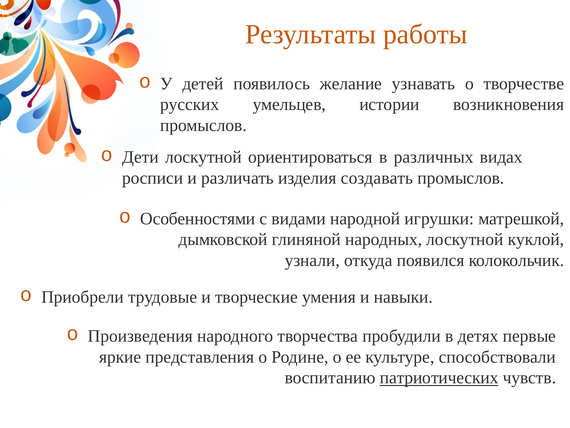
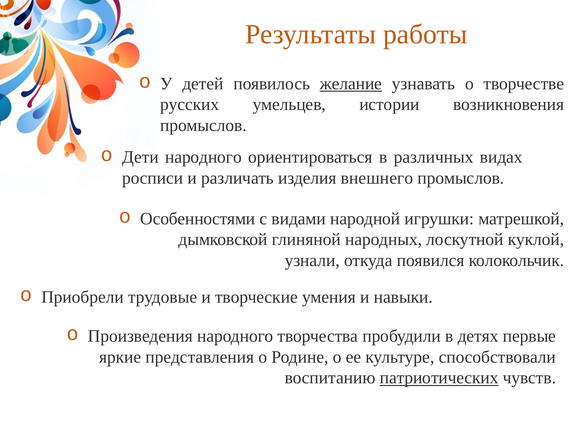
желание underline: none -> present (351, 84)
Дети лоскутной: лоскутной -> народного (203, 157)
создавать: создавать -> внешнего (377, 178)
